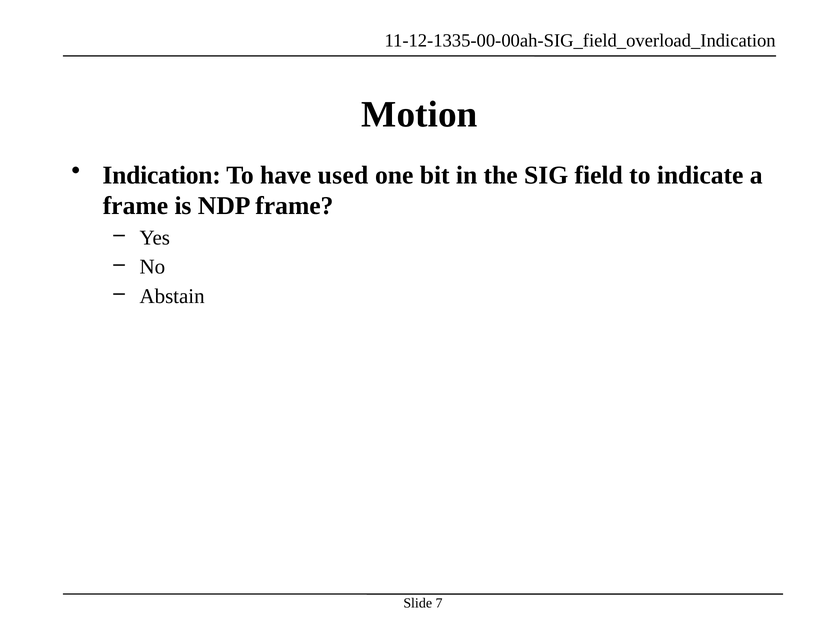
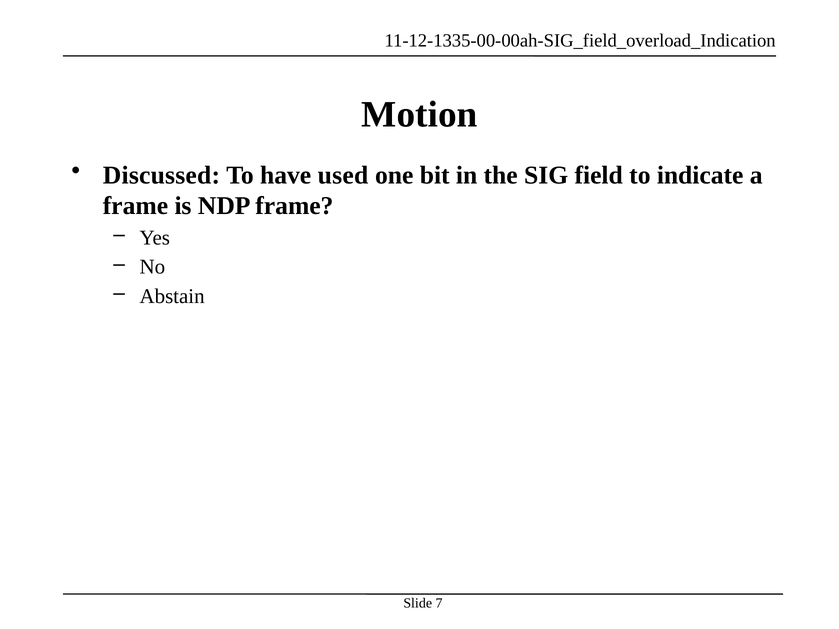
Indication: Indication -> Discussed (161, 175)
